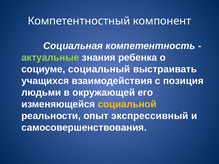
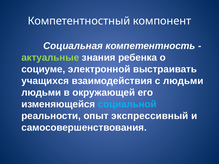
социальный: социальный -> электронной (99, 69)
с позиция: позиция -> людьми (183, 81)
социальной colour: yellow -> light blue (127, 104)
